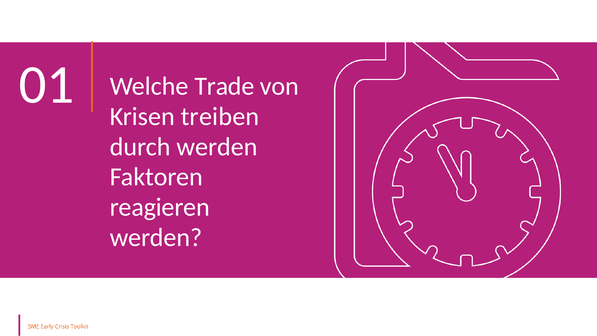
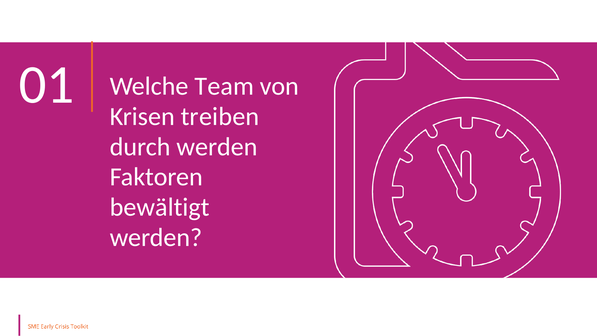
Trade: Trade -> Team (224, 86)
reagieren: reagieren -> bewältigt (160, 207)
